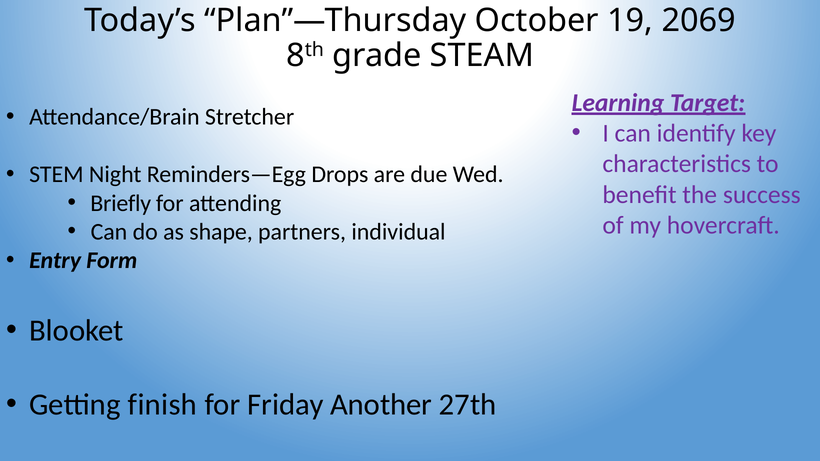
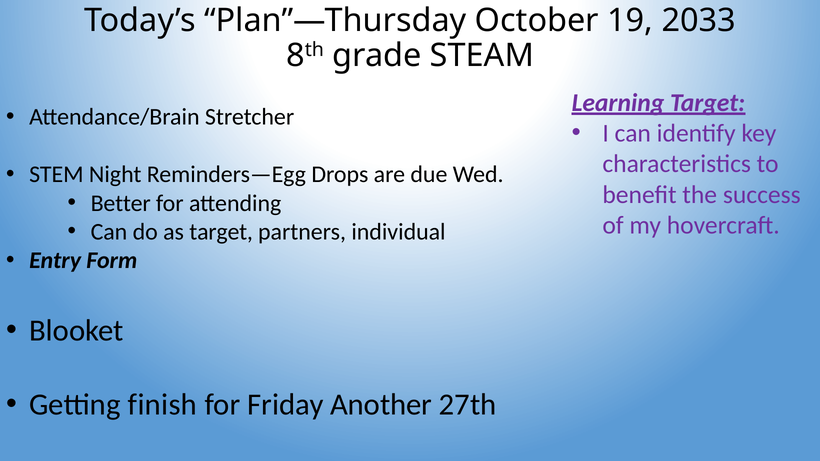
2069: 2069 -> 2033 (699, 21)
Briefly: Briefly -> Better (121, 203)
as shape: shape -> target (221, 232)
